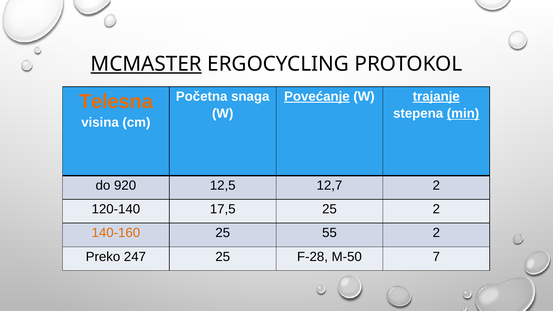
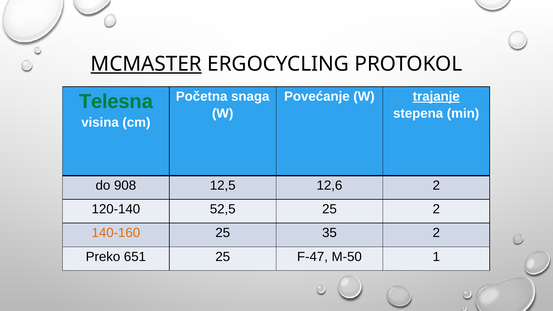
Povećanje underline: present -> none (317, 97)
Telesna colour: orange -> green (116, 102)
min underline: present -> none (463, 114)
920: 920 -> 908 (125, 186)
12,7: 12,7 -> 12,6 (329, 186)
17,5: 17,5 -> 52,5 (223, 209)
55: 55 -> 35 (329, 233)
247: 247 -> 651 (135, 257)
F-28: F-28 -> F-47 (313, 257)
7: 7 -> 1 (436, 257)
